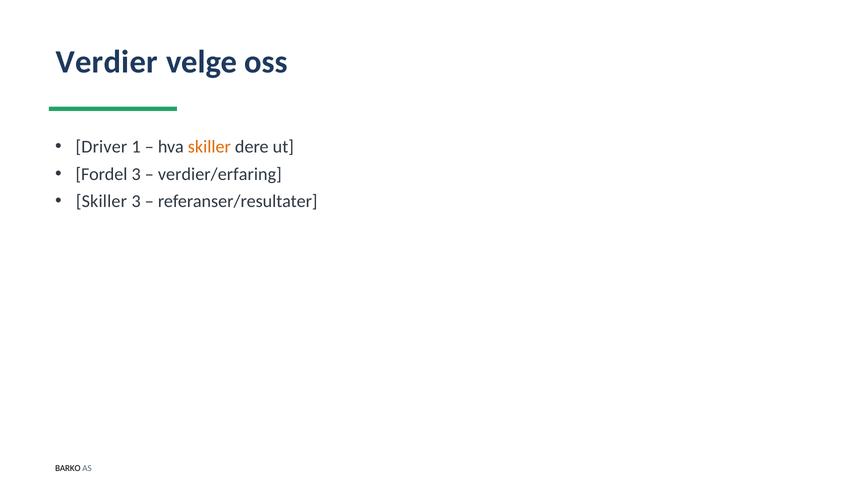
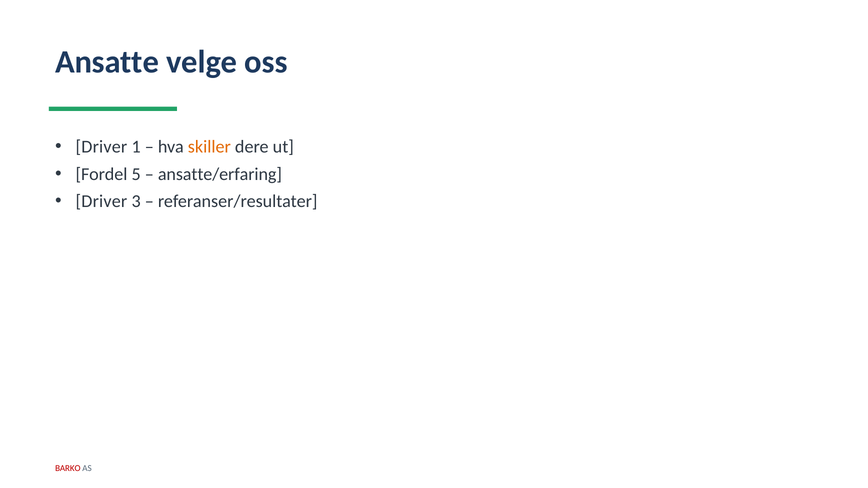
Verdier: Verdier -> Ansatte (107, 62)
Fordel 3: 3 -> 5 (136, 174)
verdier/erfaring: verdier/erfaring -> ansatte/erfaring (220, 174)
Skiller: Skiller -> Driver (101, 201)
BARKO colour: black -> red (68, 468)
